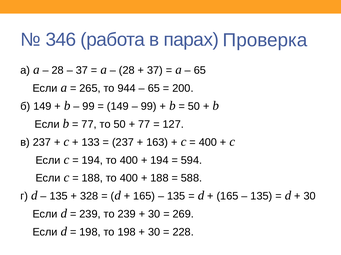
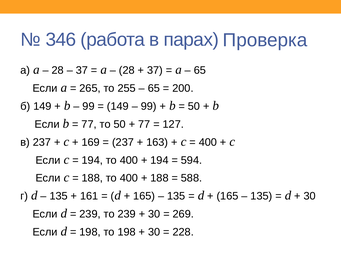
944: 944 -> 255 (127, 89)
133: 133 -> 169 (91, 143)
328: 328 -> 161 (89, 197)
